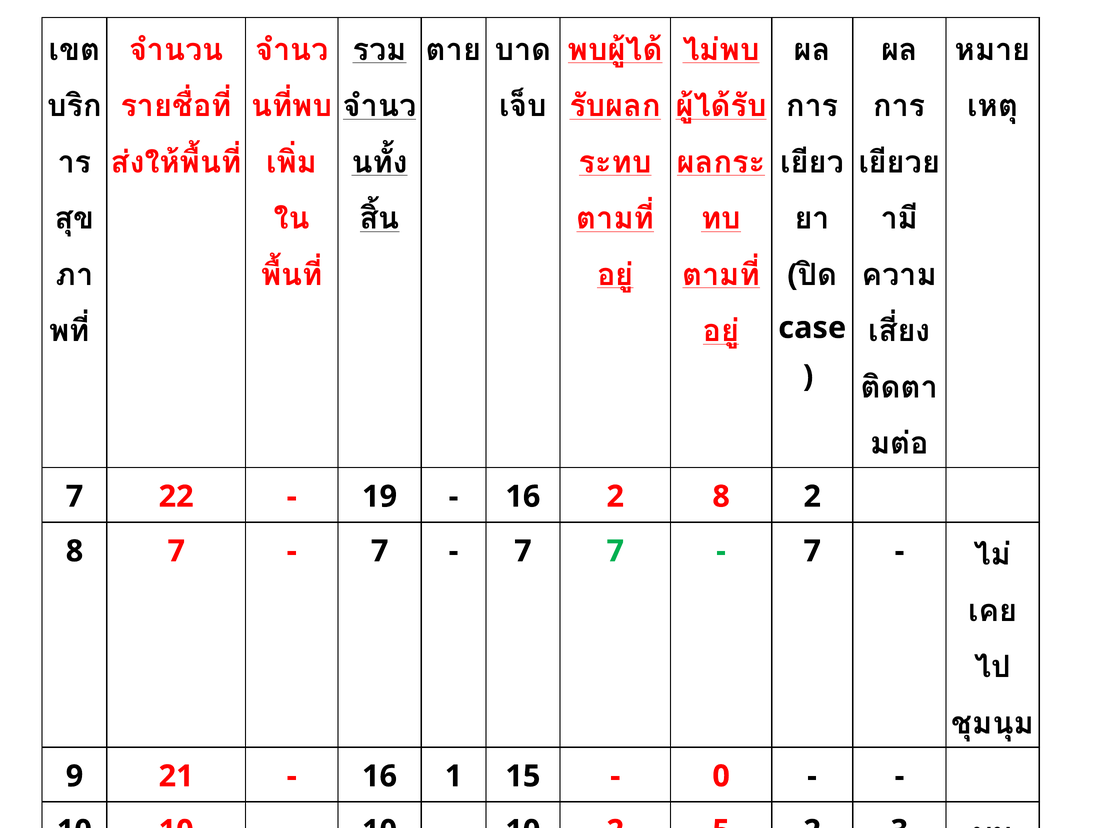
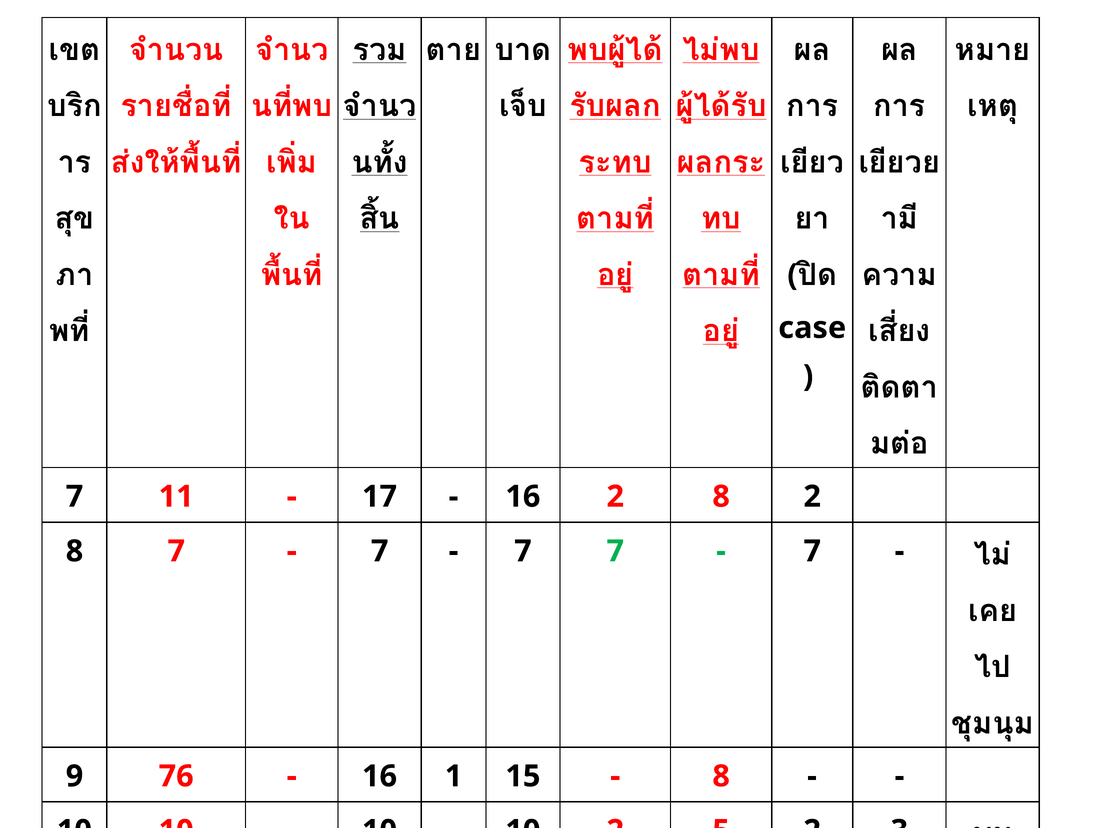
7 22: 22 -> 11 (176, 497)
19: 19 -> 17 (380, 497)
9 21: 21 -> 76 (176, 776)
0: 0 -> 8 (721, 776)
